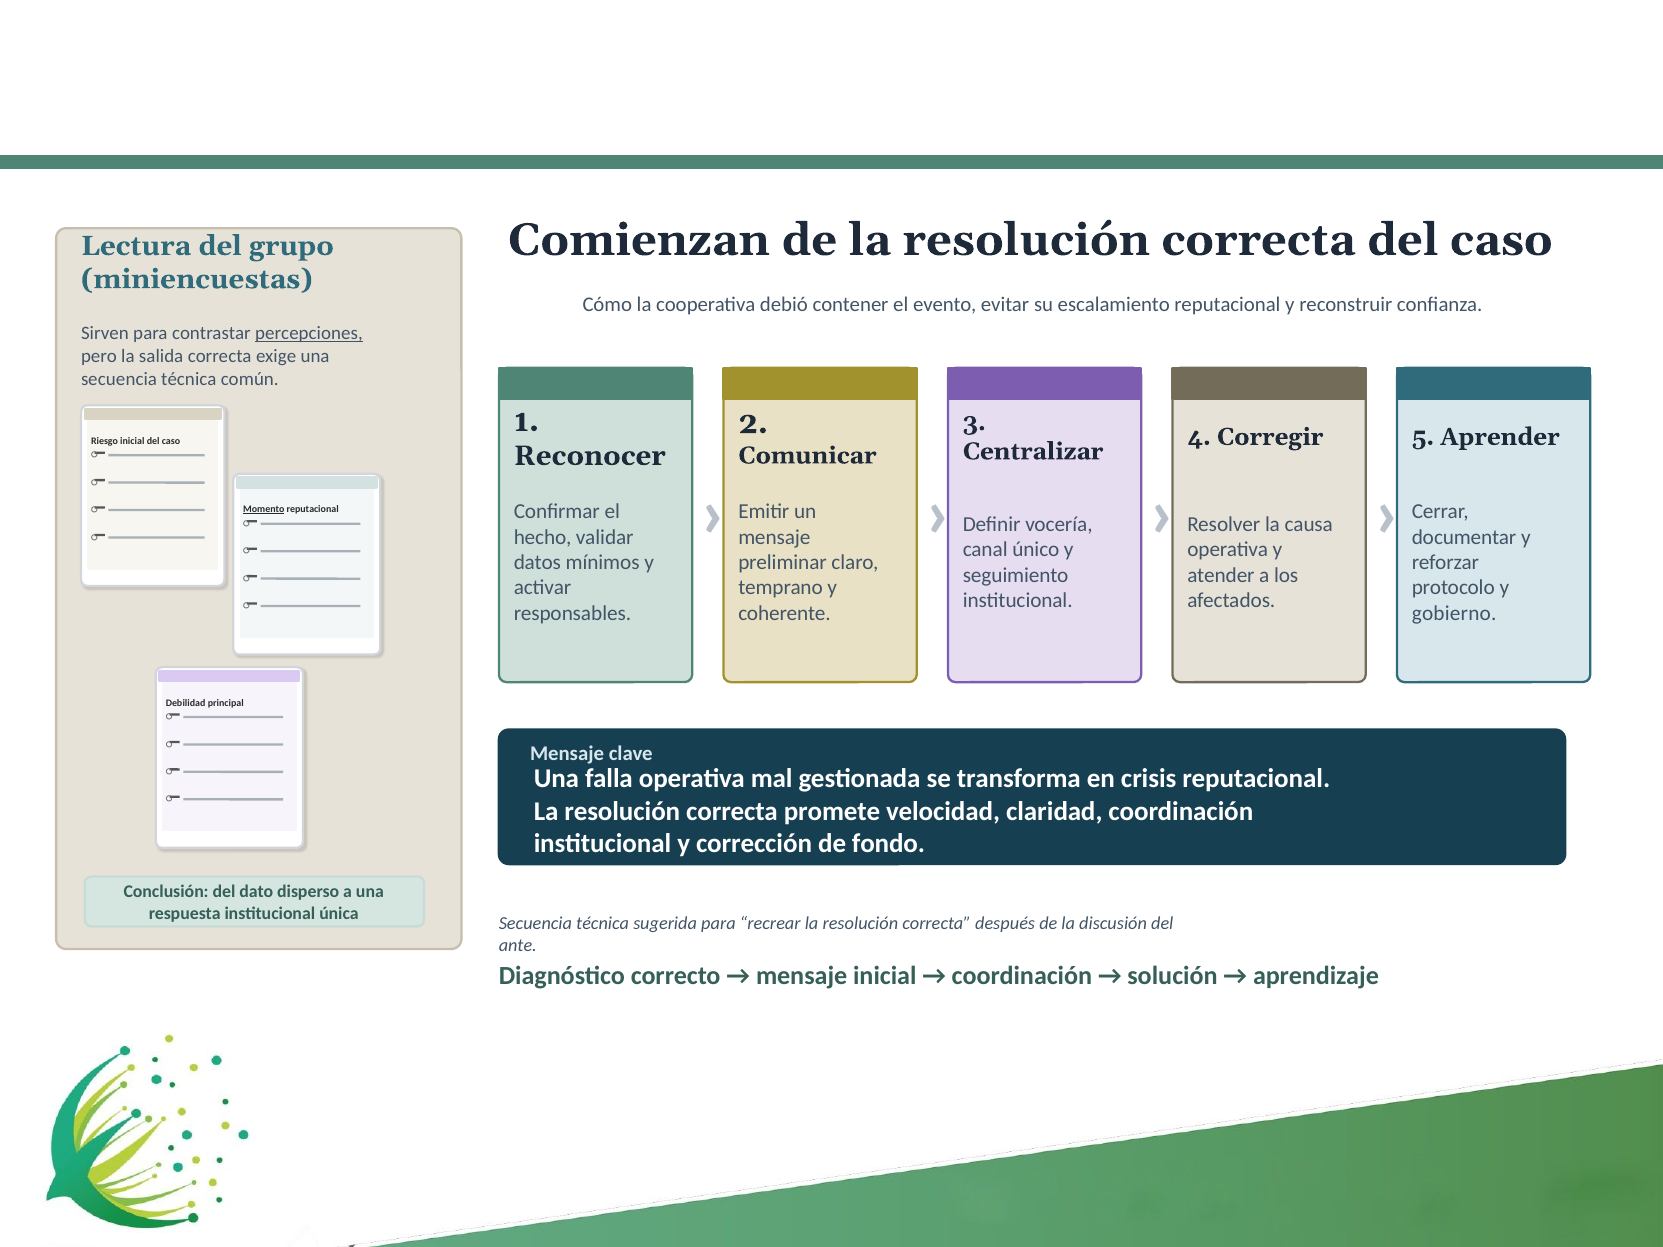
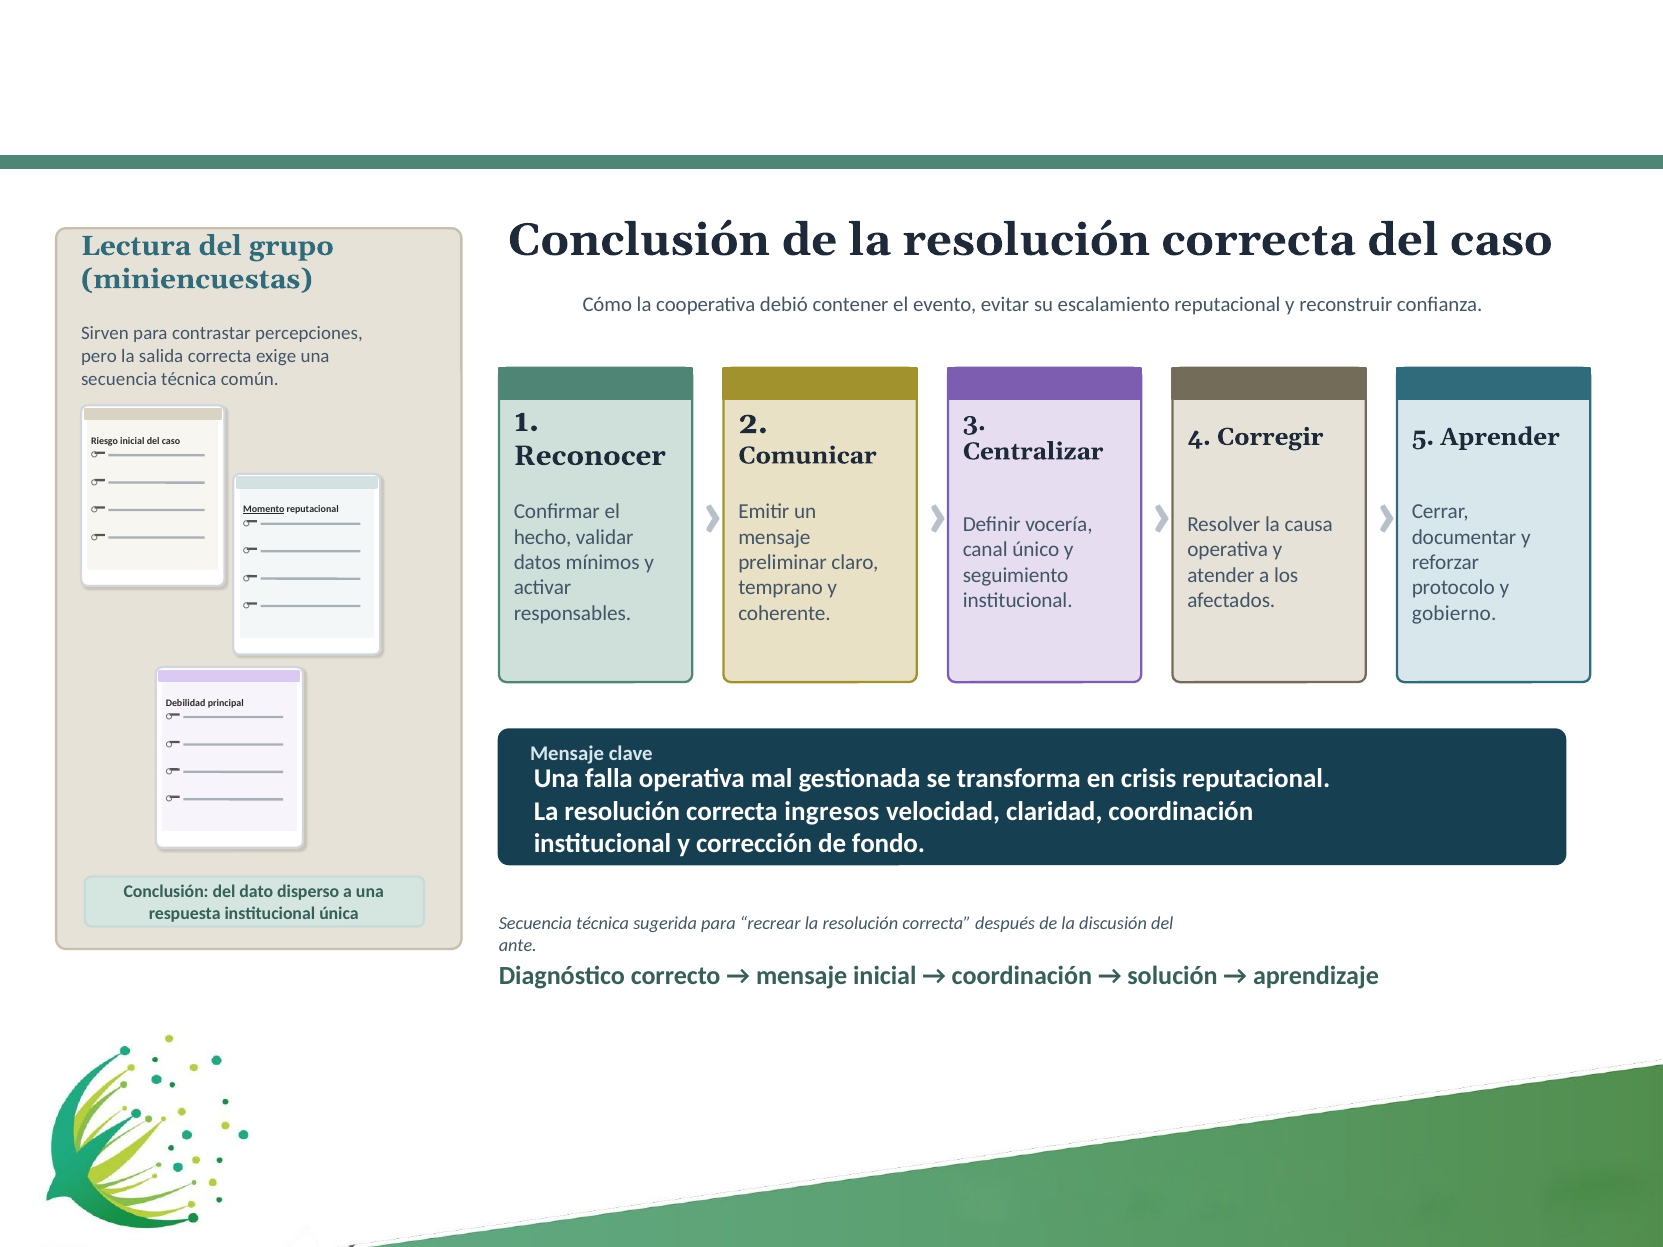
Comienzan: Comienzan -> Conclusión (639, 240)
percepciones underline: present -> none (309, 333)
promete: promete -> ingresos (832, 811)
